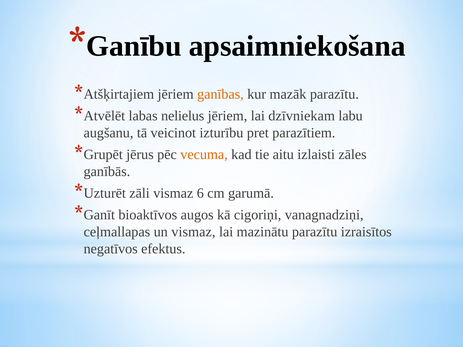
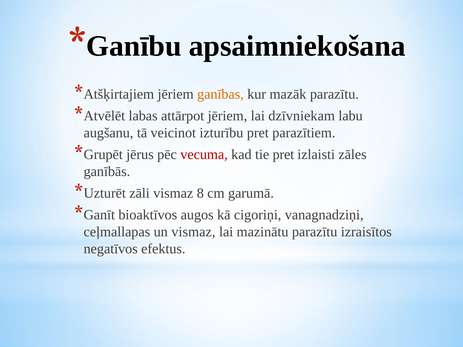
nelielus: nelielus -> attārpot (183, 116)
vecuma colour: orange -> red (204, 155)
tie aitu: aitu -> pret (283, 155)
6: 6 -> 8 (200, 193)
